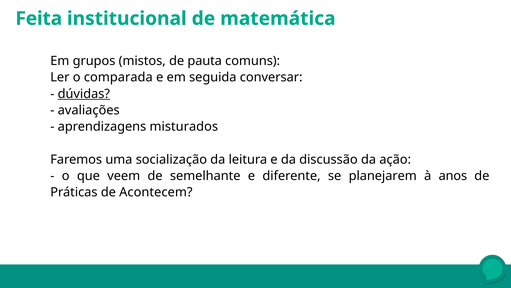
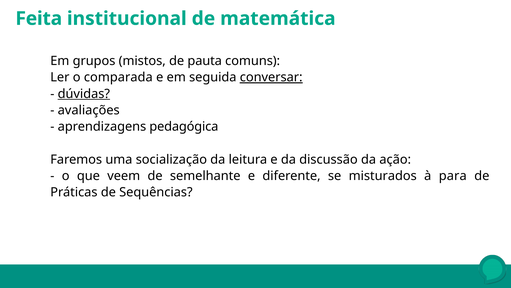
conversar underline: none -> present (271, 77)
misturados: misturados -> pedagógica (184, 126)
planejarem: planejarem -> misturados (383, 176)
anos: anos -> para (453, 176)
Acontecem: Acontecem -> Sequências (156, 192)
